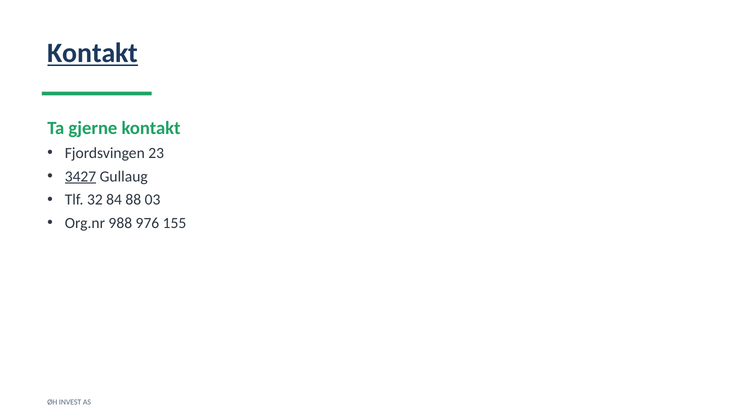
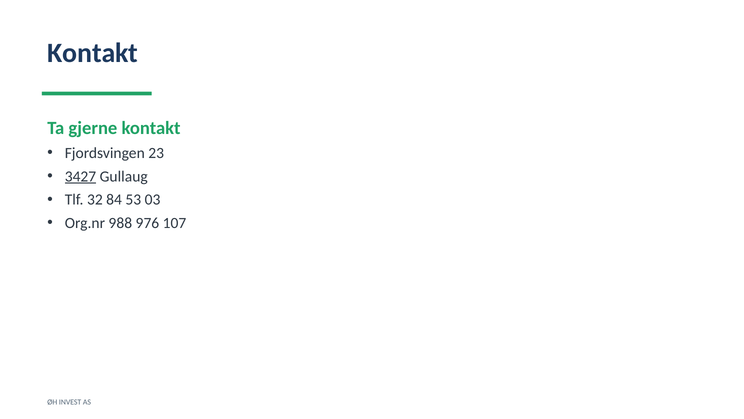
Kontakt underline: present -> none (93, 53)
88: 88 -> 53 (133, 200)
155: 155 -> 107 (175, 223)
